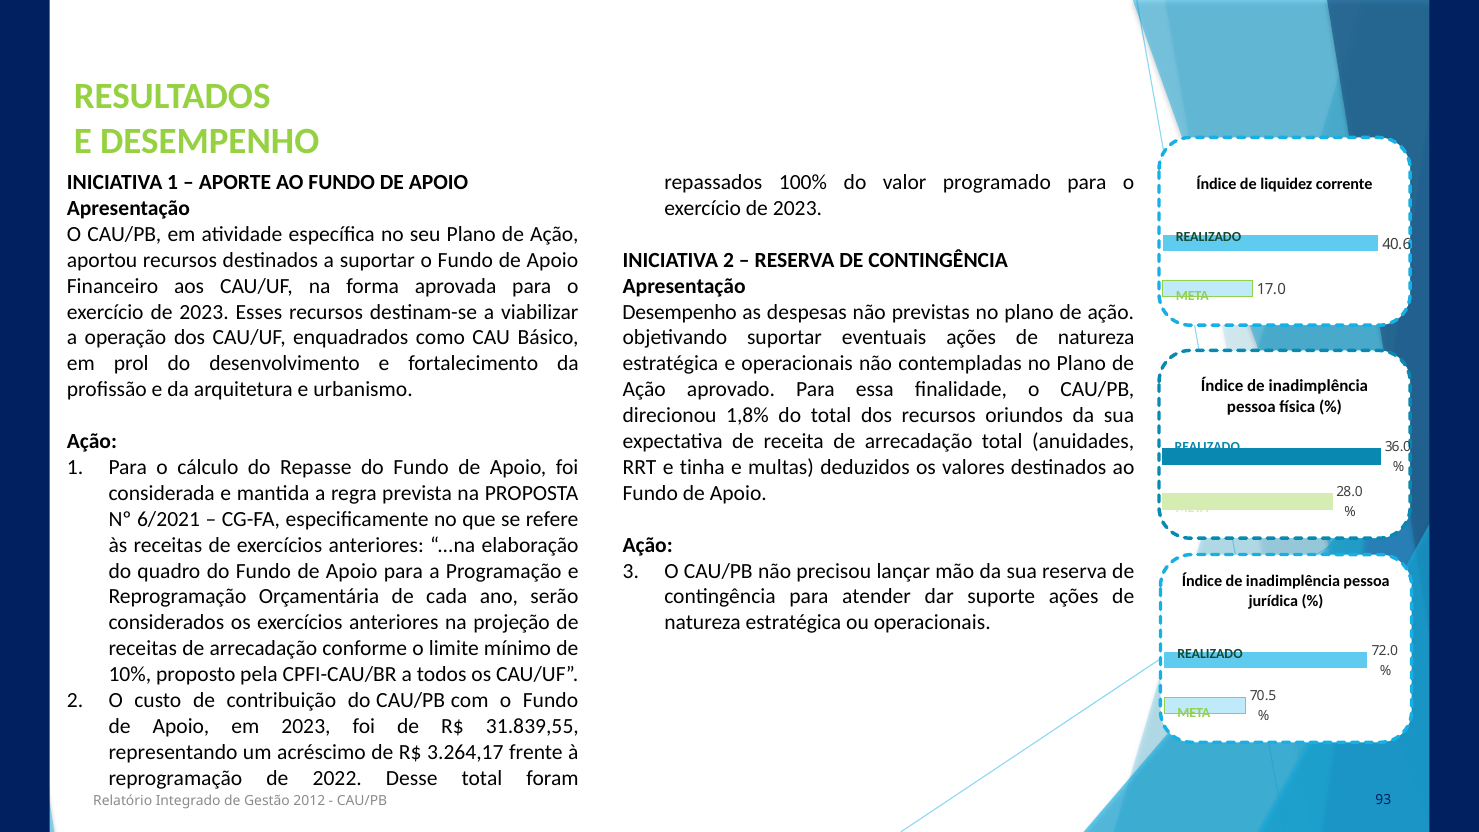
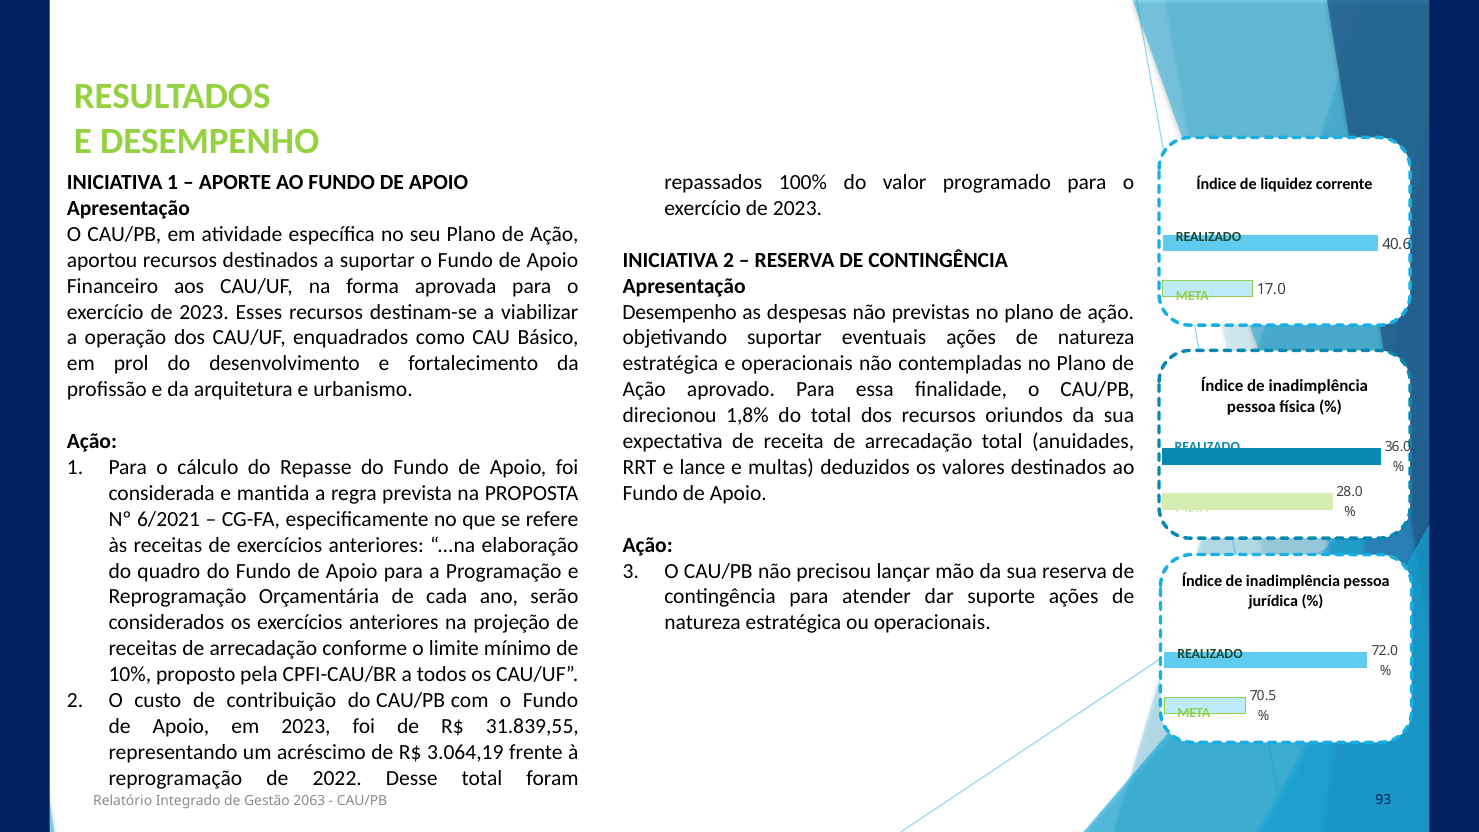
tinha: tinha -> lance (702, 467)
3.264,17: 3.264,17 -> 3.064,19 (465, 752)
2012: 2012 -> 2063 (309, 801)
